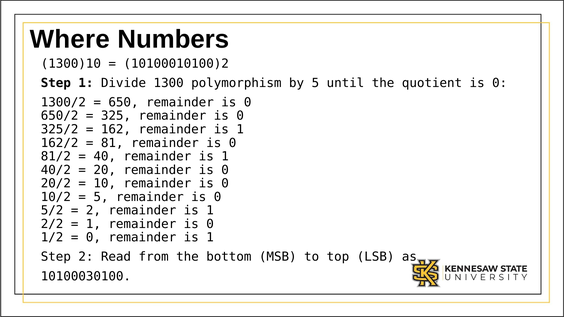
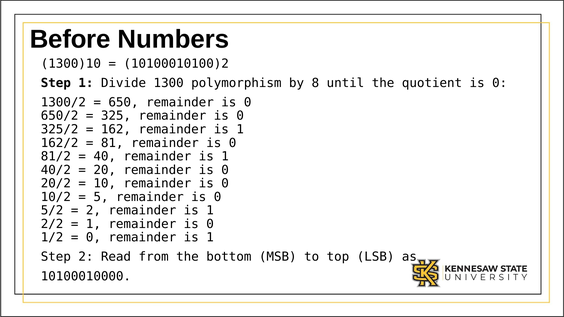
Where: Where -> Before (70, 39)
by 5: 5 -> 8 (315, 83)
10100030100: 10100030100 -> 10100010000 (86, 276)
